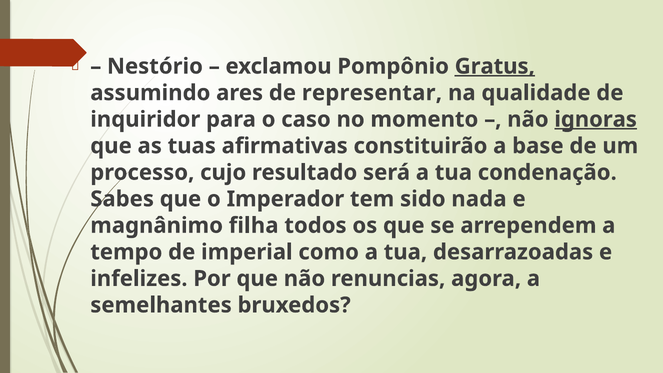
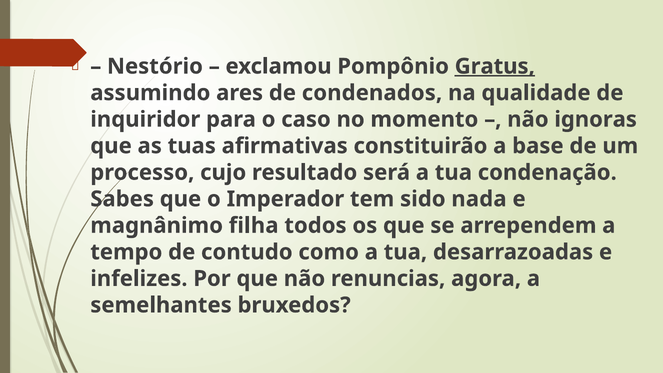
representar: representar -> condenados (372, 93)
ignoras underline: present -> none (596, 119)
imperial: imperial -> contudo (247, 252)
